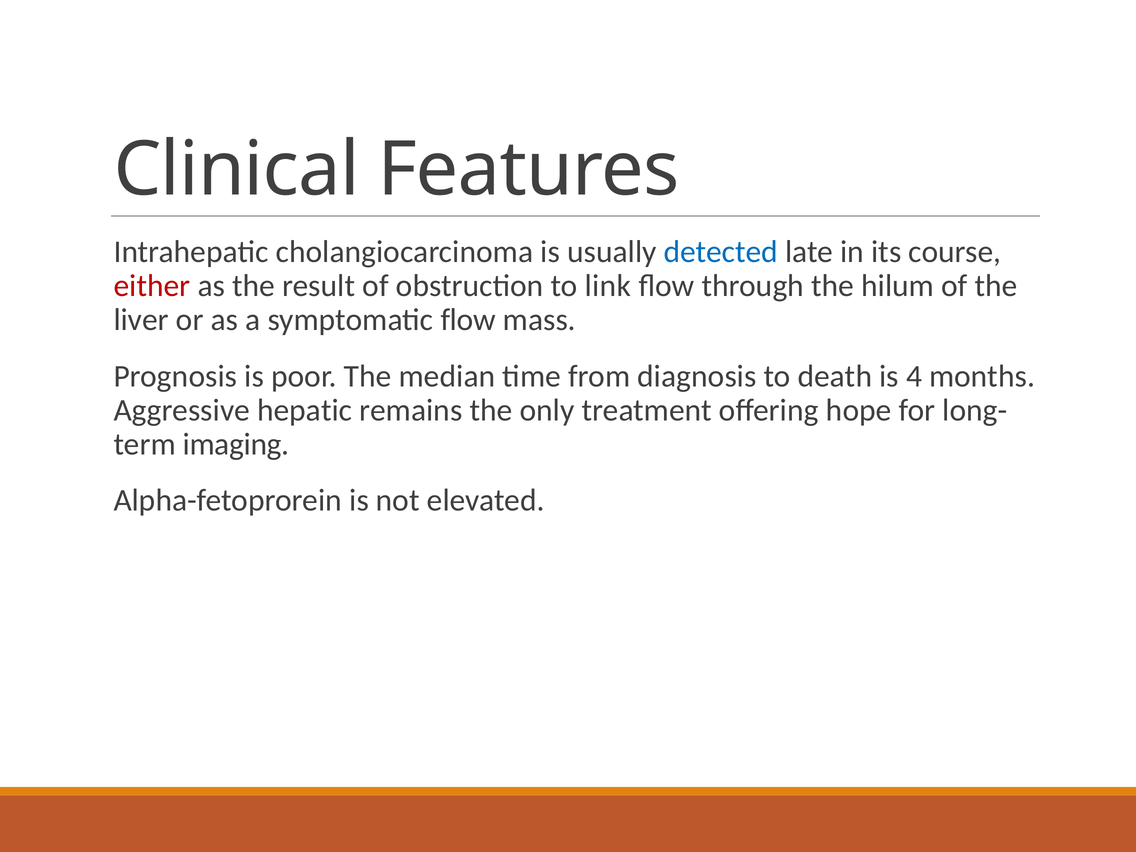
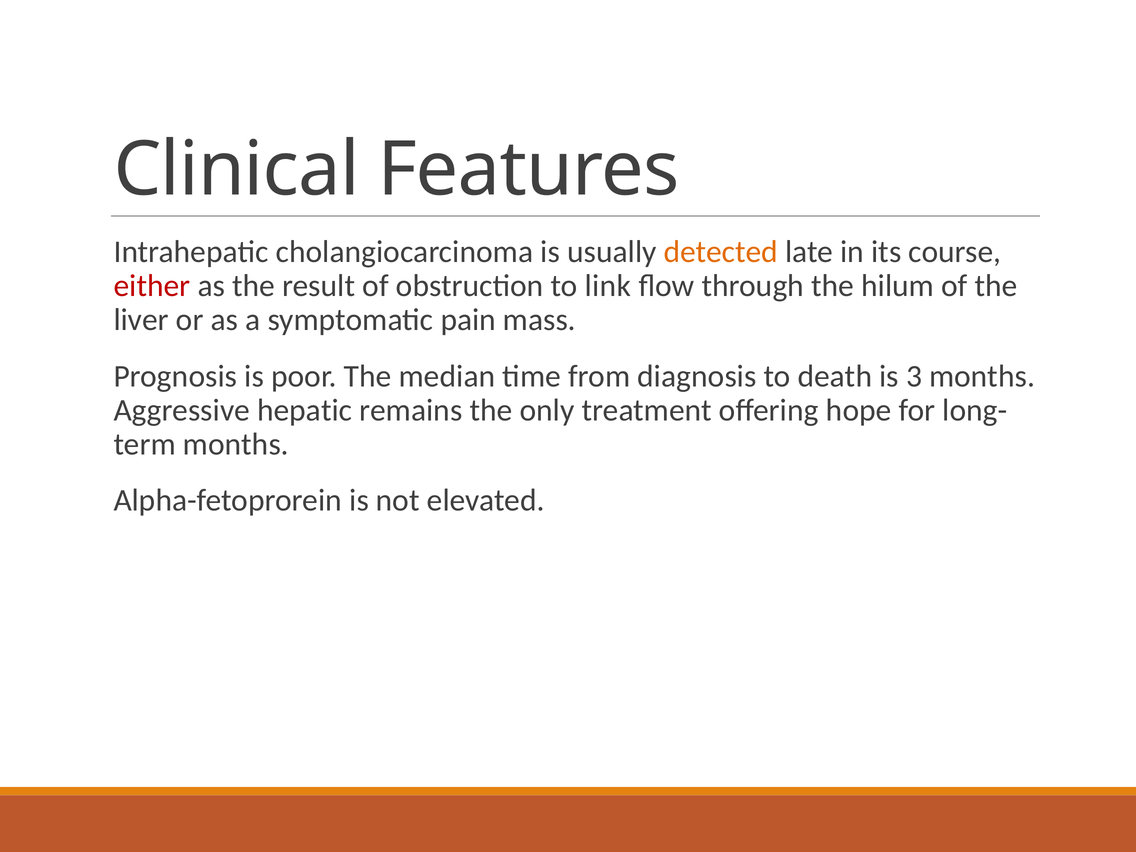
detected colour: blue -> orange (721, 252)
symptomatic flow: flow -> pain (468, 320)
4: 4 -> 3 (914, 376)
imaging: imaging -> months (236, 444)
